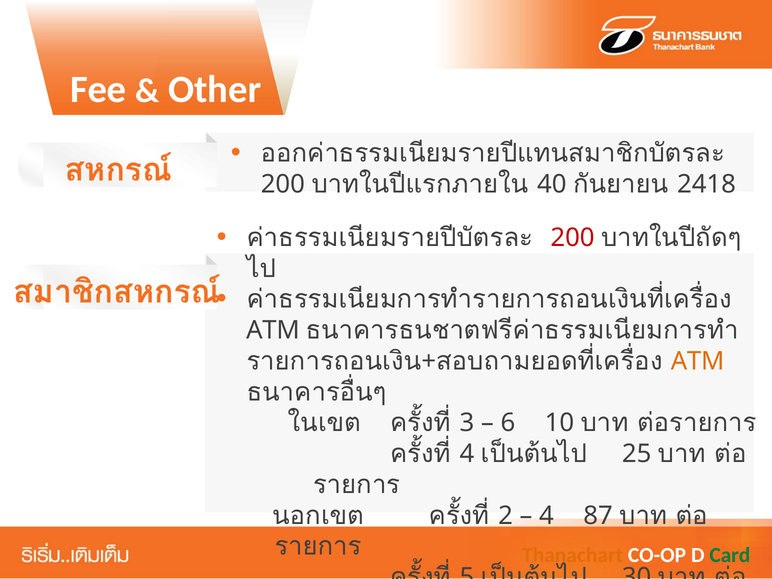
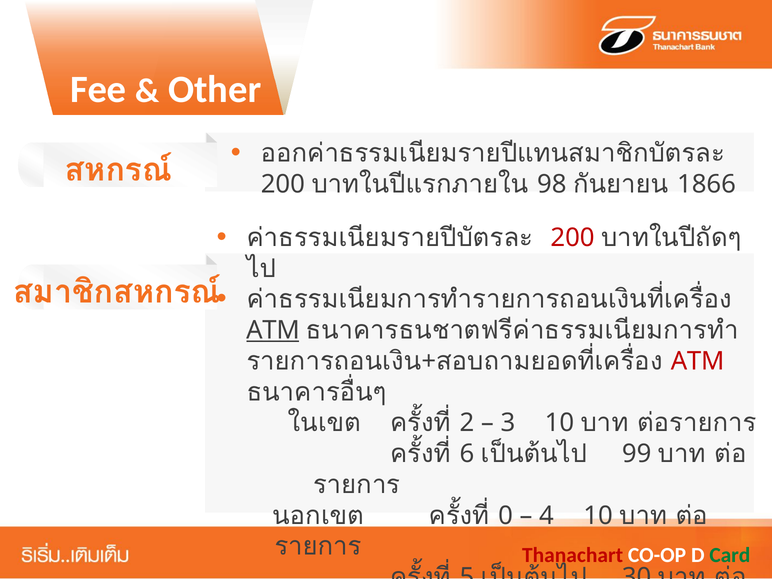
40: 40 -> 98 (552, 184)
2418: 2418 -> 1866 (706, 184)
ATM underline: none -> present (273, 330)
ATM colour: orange -> red (698, 361)
3: 3 -> 2 (467, 423)
6: 6 -> 3 (508, 423)
4: 4 -> 6 (467, 454)
25: 25 -> 99 (637, 454)
2: 2 -> 0 (506, 516)
4 87: 87 -> 10 (598, 516)
Thanachart colour: orange -> red (573, 555)
